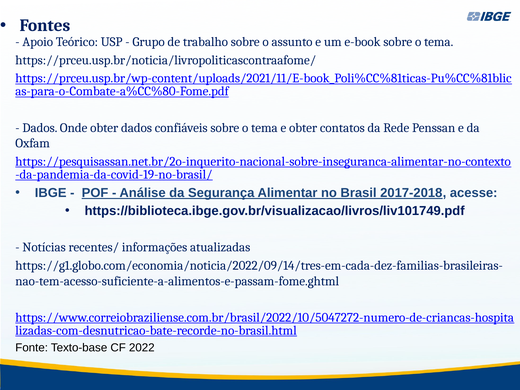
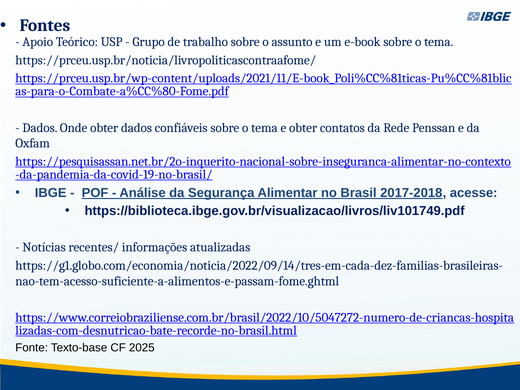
2022: 2022 -> 2025 (142, 348)
